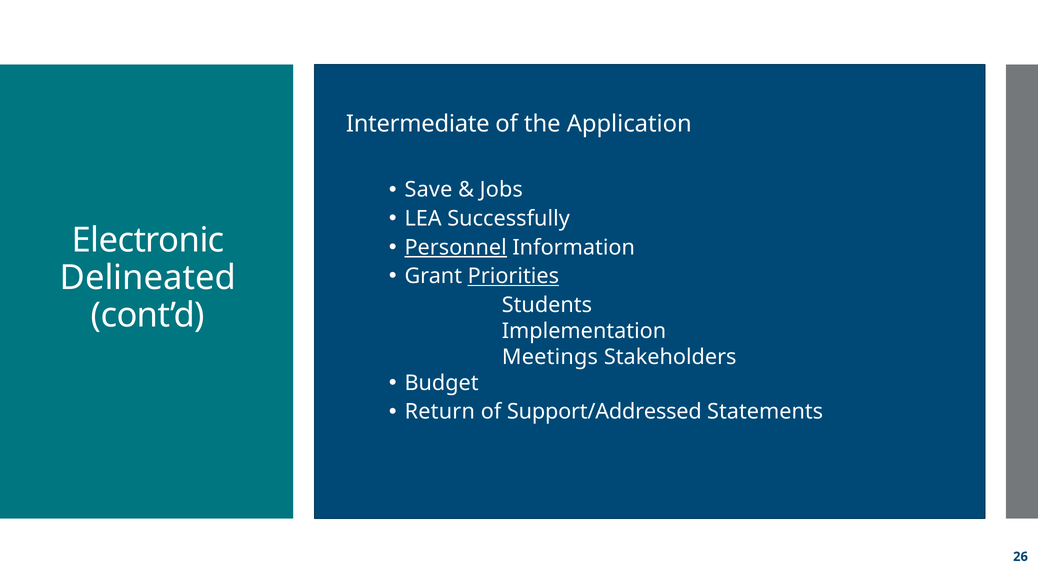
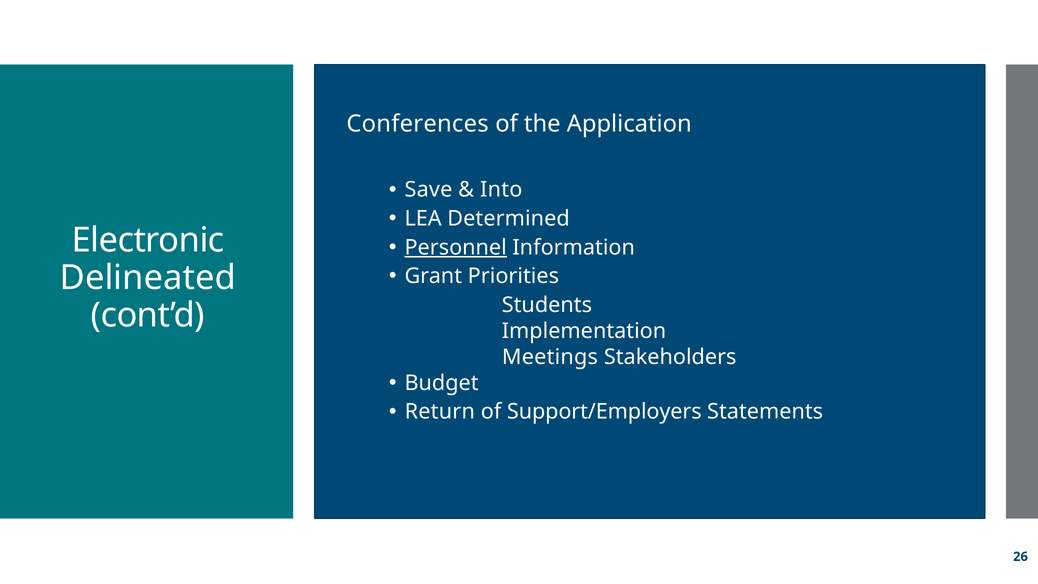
Intermediate: Intermediate -> Conferences (418, 124)
Jobs: Jobs -> Into (501, 190)
Successfully: Successfully -> Determined (509, 219)
Priorities underline: present -> none (513, 276)
Support/Addressed: Support/Addressed -> Support/Employers (604, 412)
